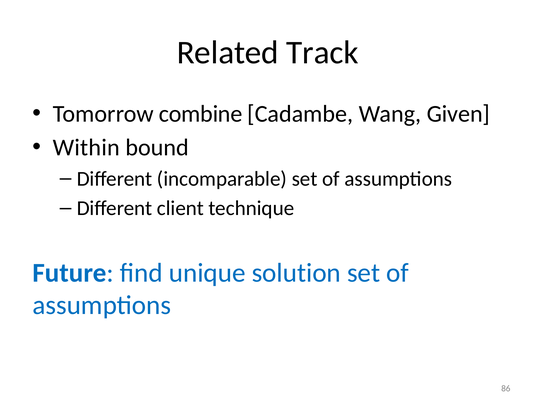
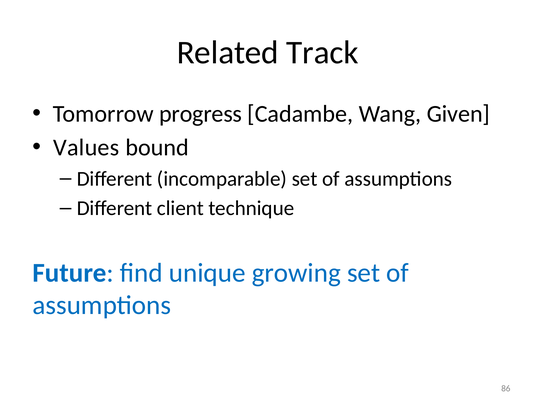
combine: combine -> progress (201, 114)
Within: Within -> Values (86, 148)
solution: solution -> growing (296, 273)
